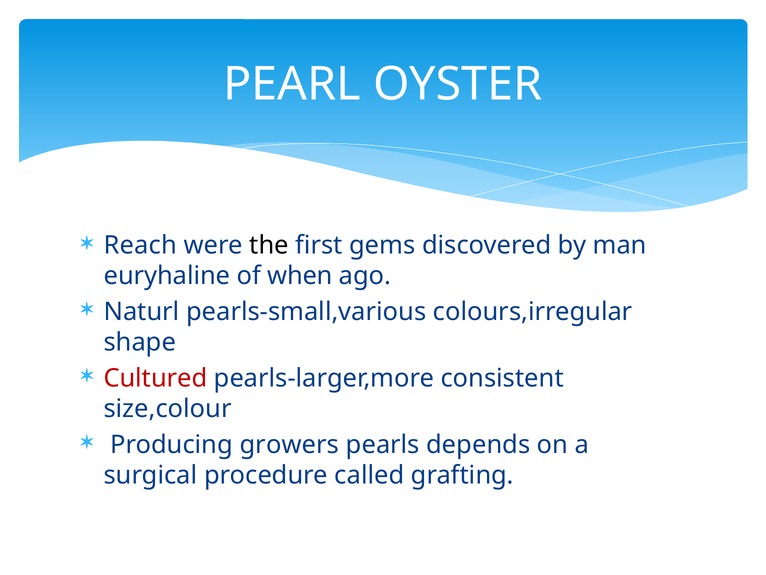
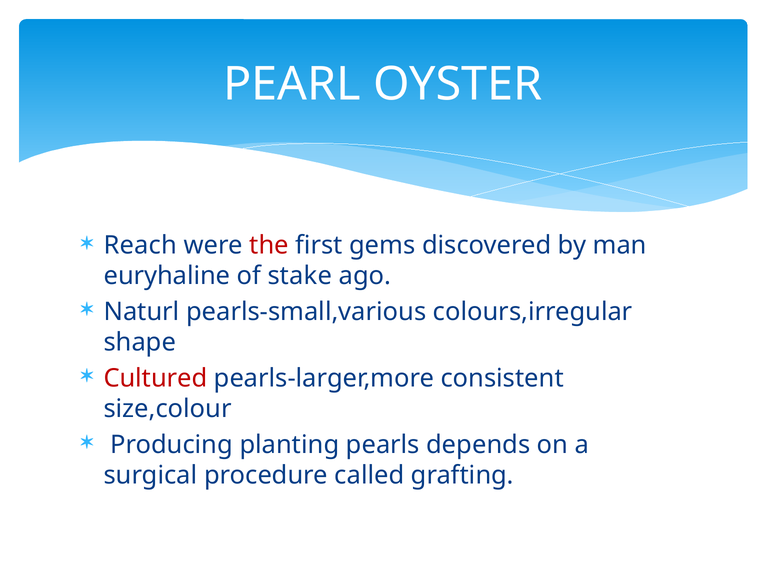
the colour: black -> red (269, 245)
when: when -> stake (300, 276)
growers: growers -> planting (289, 444)
